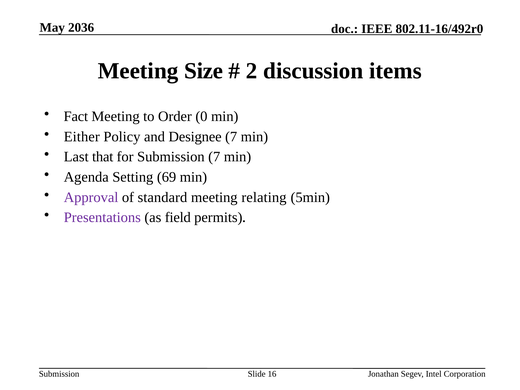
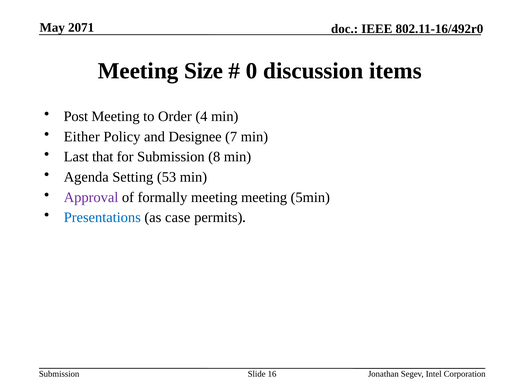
2036: 2036 -> 2071 (81, 28)
2: 2 -> 0 (252, 71)
Fact: Fact -> Post (76, 116)
0: 0 -> 4 (201, 116)
Submission 7: 7 -> 8 (214, 157)
69: 69 -> 53 (167, 177)
standard: standard -> formally (162, 197)
meeting relating: relating -> meeting (264, 197)
Presentations colour: purple -> blue (102, 218)
field: field -> case (178, 218)
